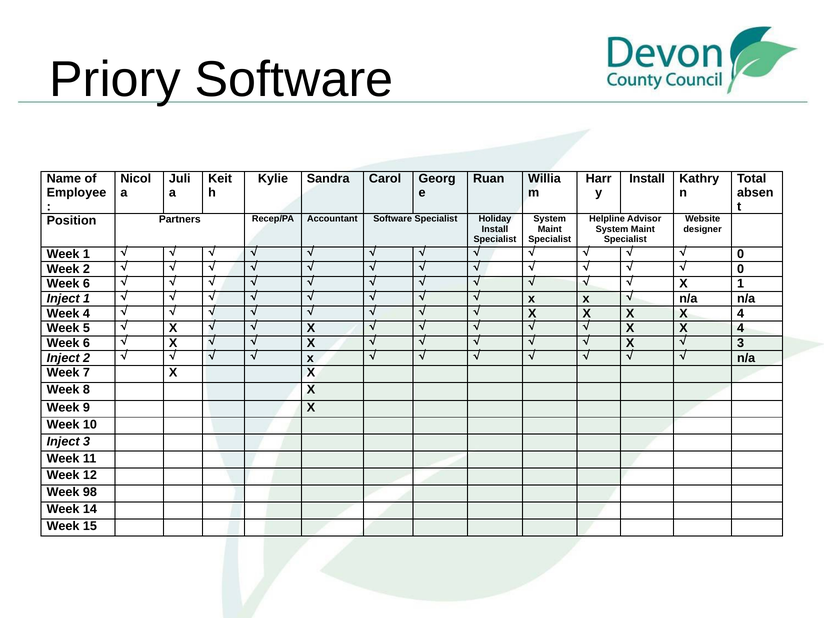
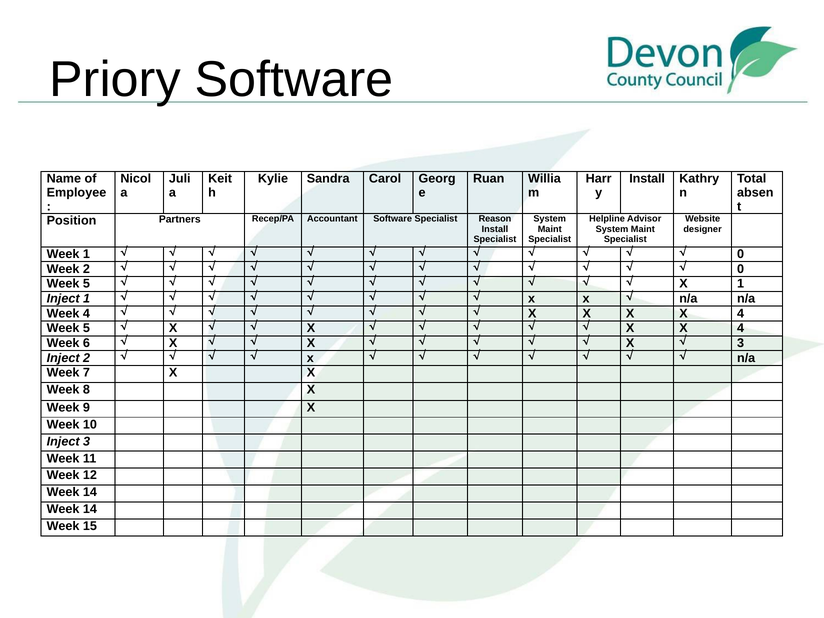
Holiday: Holiday -> Reason (495, 219)
6: 6 -> 5 (86, 284)
98: 98 -> 14 (90, 492)
